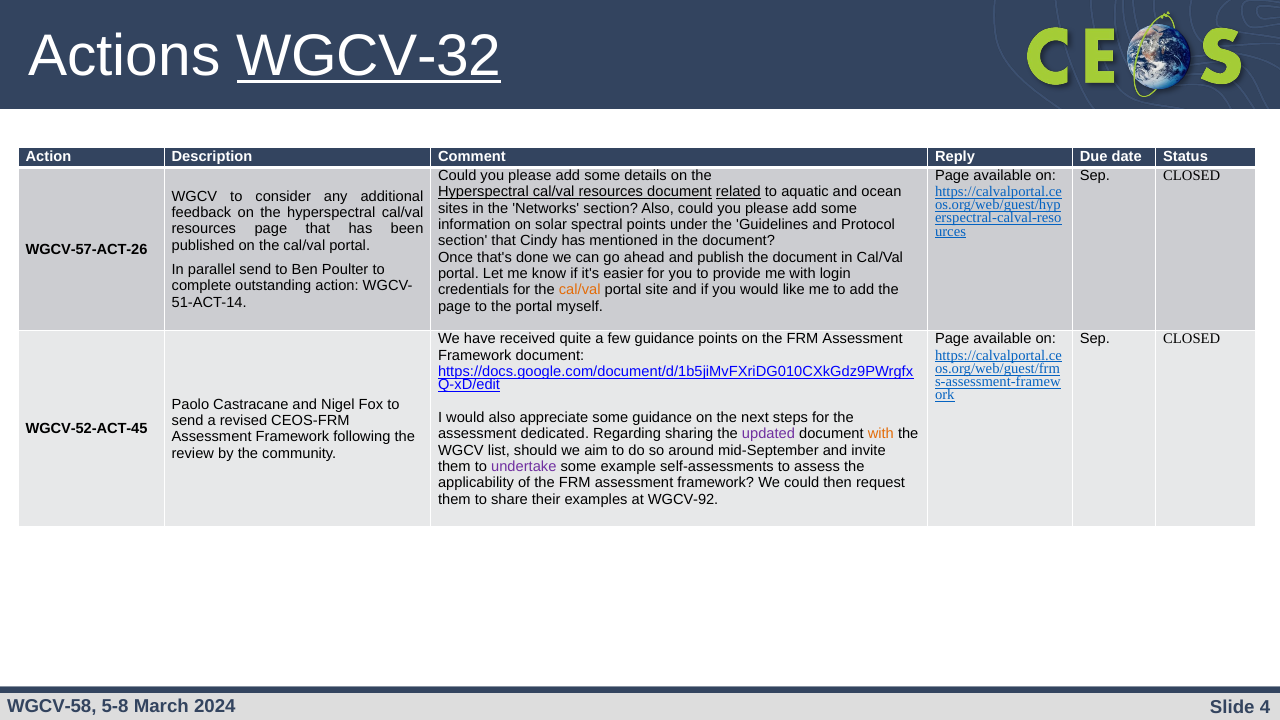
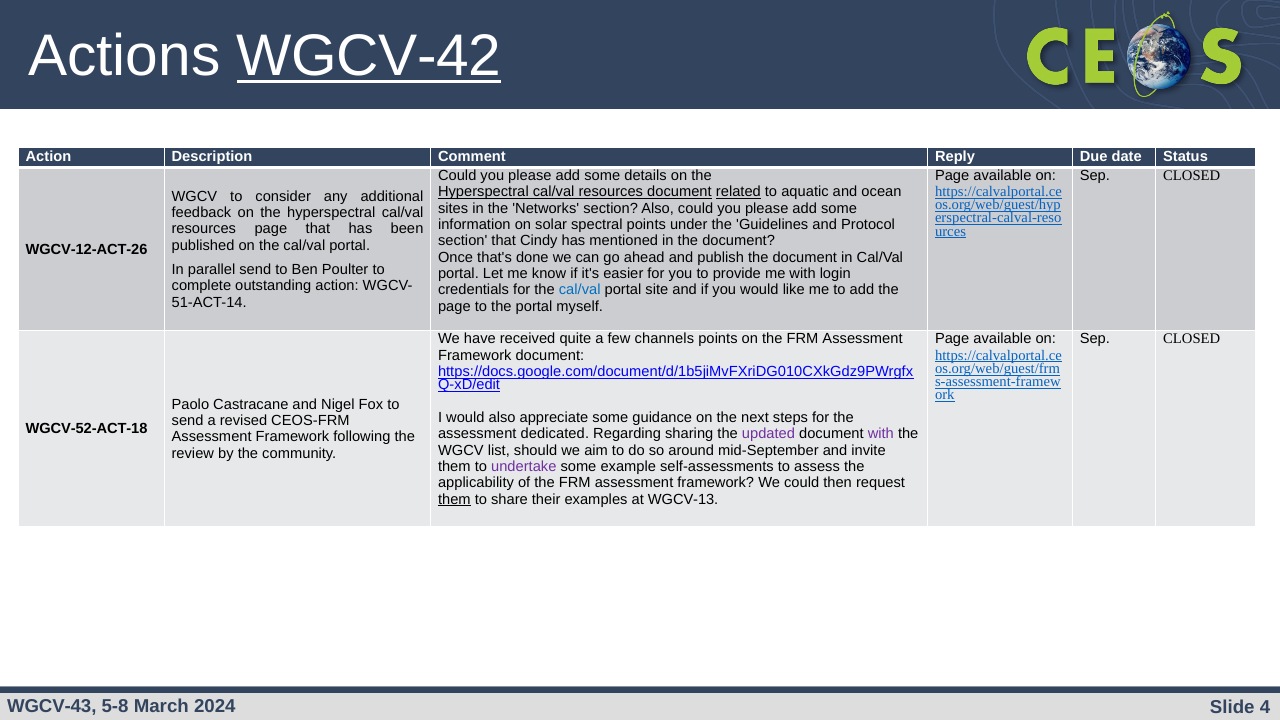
WGCV-32: WGCV-32 -> WGCV-42 (369, 56)
WGCV-57-ACT-26: WGCV-57-ACT-26 -> WGCV-12-ACT-26 (87, 249)
cal/val colour: orange -> blue (580, 290)
few guidance: guidance -> channels (664, 339)
WGCV-52-ACT-45: WGCV-52-ACT-45 -> WGCV-52-ACT-18 (87, 429)
with colour: orange -> purple (881, 434)
them underline: none -> present (454, 499)
WGCV-92: WGCV-92 -> WGCV-13 (683, 499)
WGCV-58: WGCV-58 -> WGCV-43 (52, 706)
